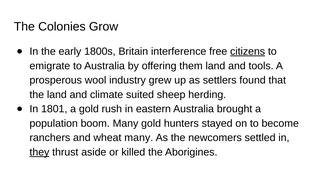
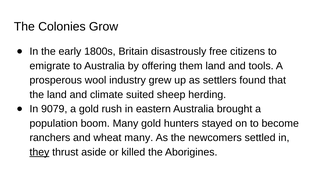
interference: interference -> disastrously (179, 52)
citizens underline: present -> none (248, 52)
1801: 1801 -> 9079 (54, 109)
